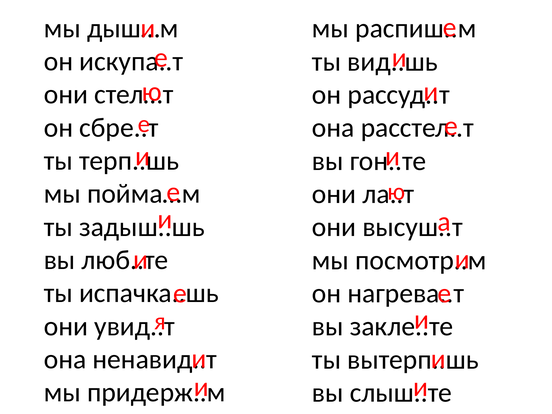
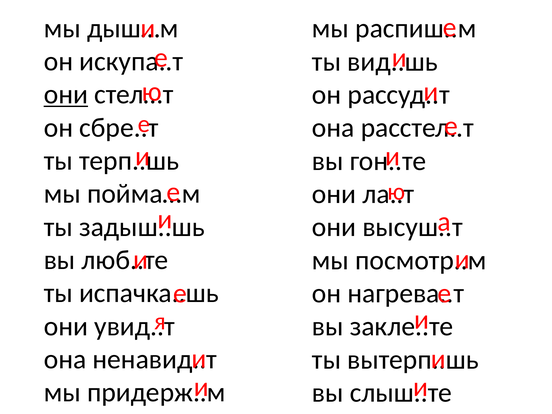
они underline: none -> present (66, 94)
